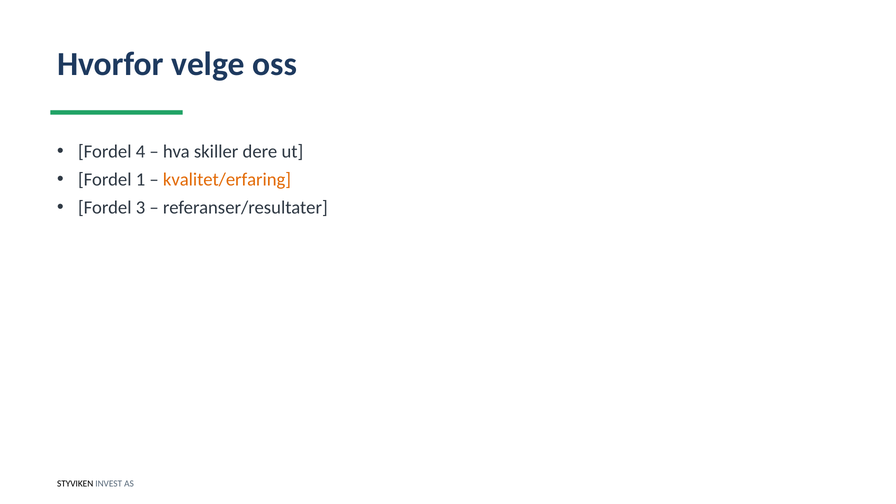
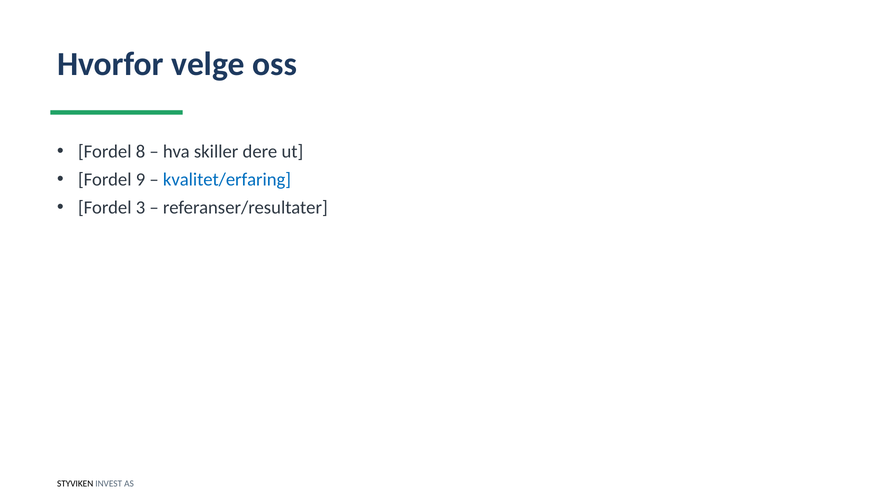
4: 4 -> 8 (141, 152)
1: 1 -> 9 (141, 180)
kvalitet/erfaring colour: orange -> blue (227, 180)
